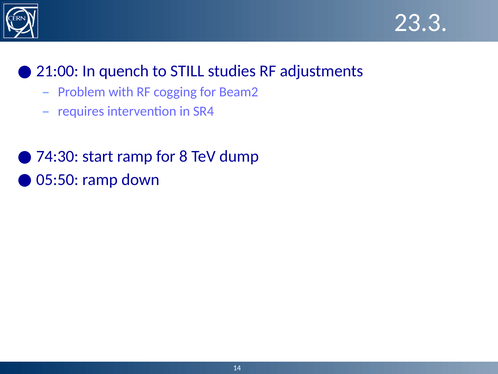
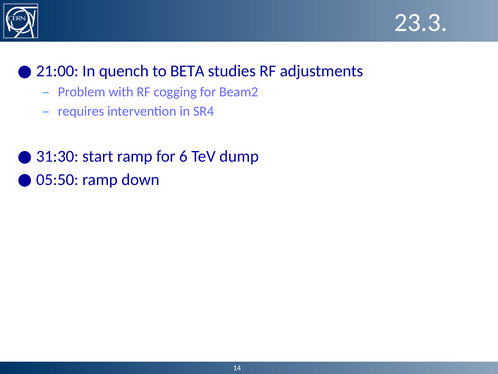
STILL: STILL -> BETA (187, 71)
74:30: 74:30 -> 31:30 (57, 156)
8: 8 -> 6 (183, 156)
